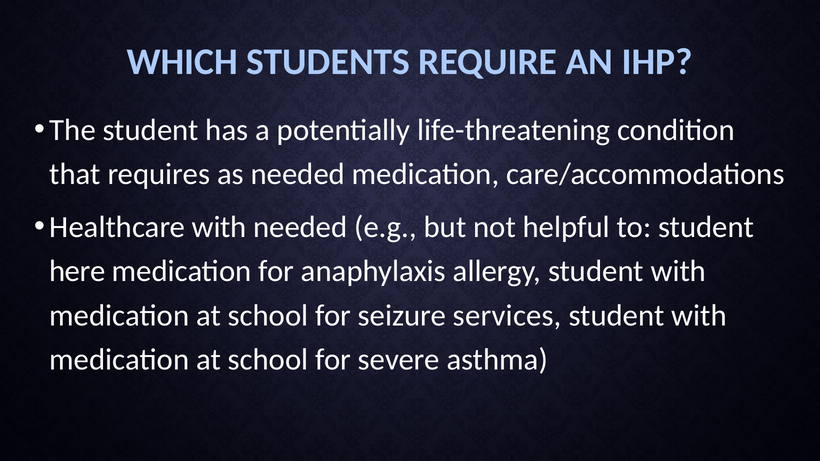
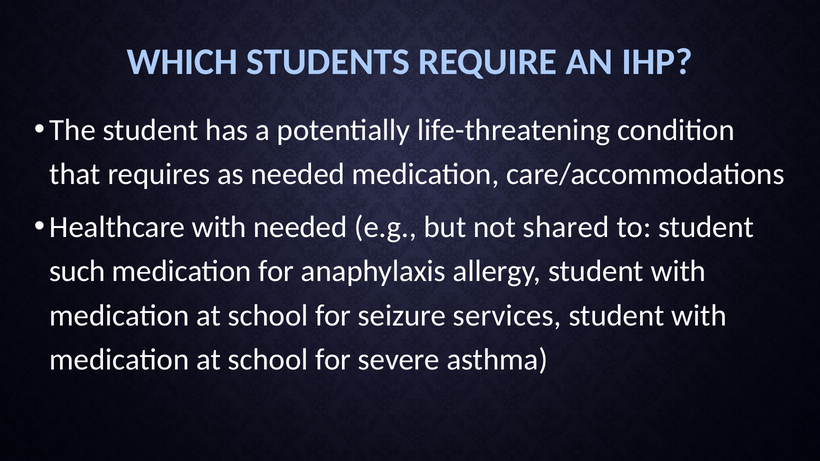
helpful: helpful -> shared (566, 227)
here: here -> such (77, 271)
